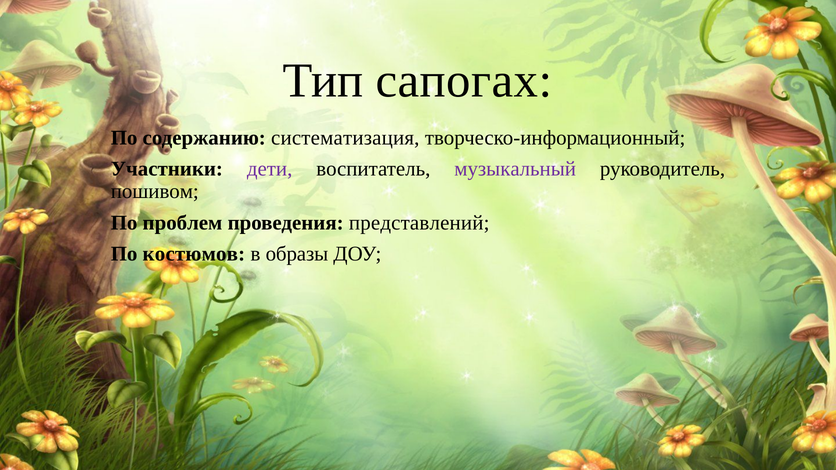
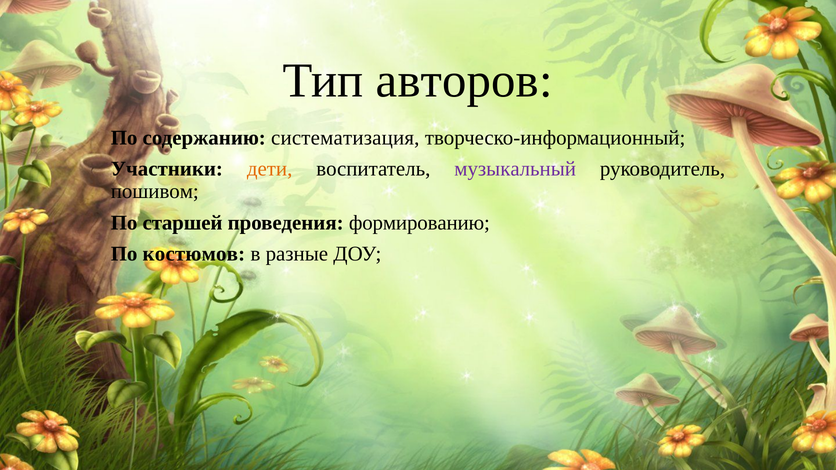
сапогах: сапогах -> авторов (464, 81)
дети colour: purple -> orange (270, 169)
проблем: проблем -> старшей (183, 223)
представлений: представлений -> формированию (419, 223)
образы: образы -> разные (297, 254)
